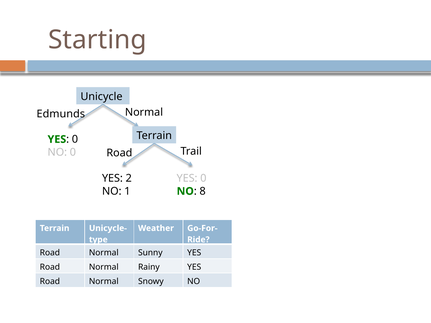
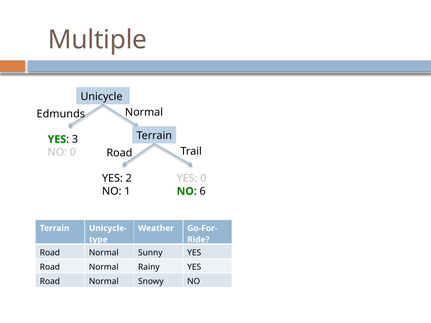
Starting: Starting -> Multiple (98, 40)
0: 0 -> 3 (75, 139)
8: 8 -> 6 (203, 191)
